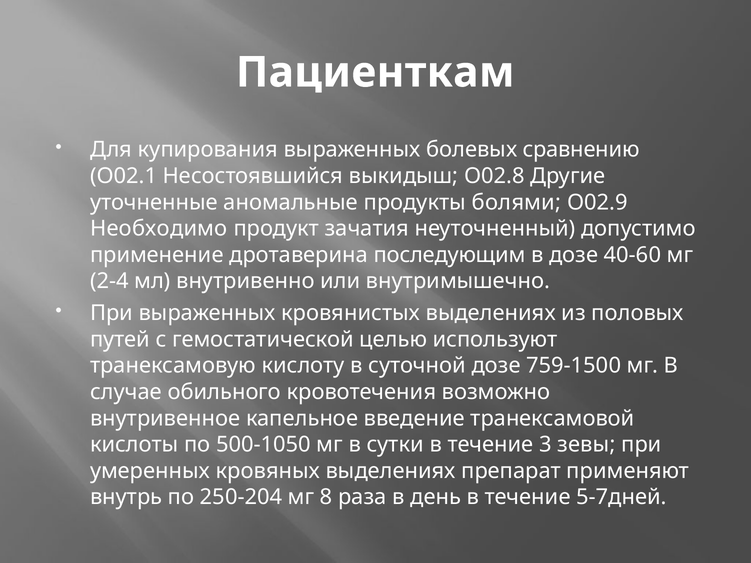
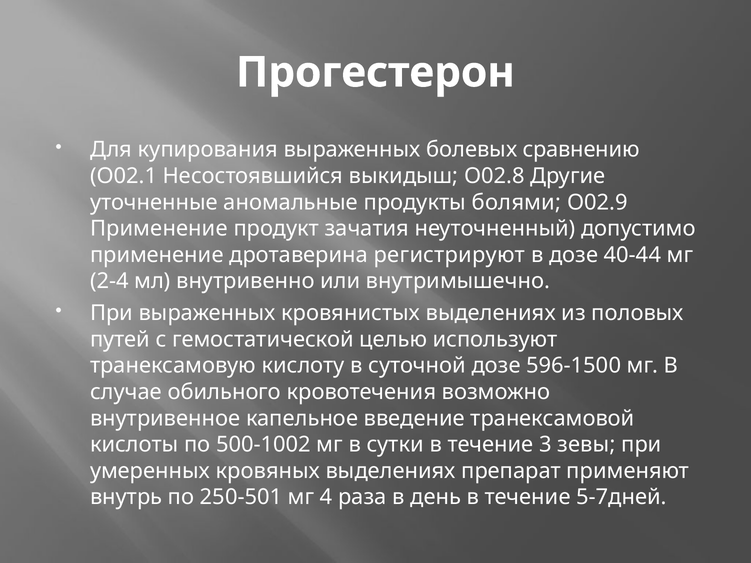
Пациенткам: Пациенткам -> Прогестерон (375, 72)
Необходимо: Необходимо -> Применение (159, 229)
последующим: последующим -> регистрируют (449, 255)
40-60: 40-60 -> 40-44 (632, 255)
759-1500: 759-1500 -> 596-1500 (574, 366)
500-1050: 500-1050 -> 500-1002 (263, 445)
250-204: 250-204 -> 250-501 (241, 497)
8: 8 -> 4 (326, 497)
